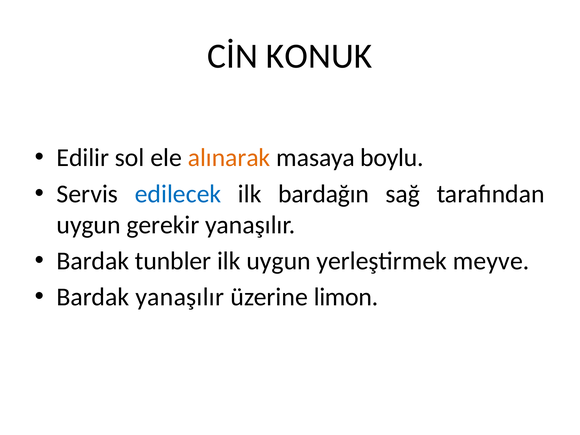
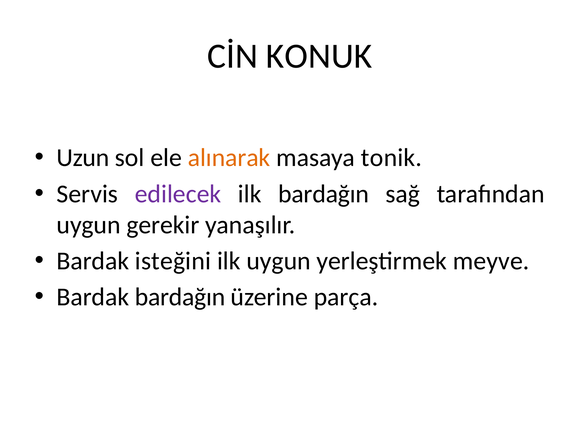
Edilir: Edilir -> Uzun (83, 158)
boylu: boylu -> tonik (392, 158)
edilecek colour: blue -> purple (178, 194)
tunbler: tunbler -> isteğini (173, 261)
Bardak yanaşılır: yanaşılır -> bardağın (180, 297)
limon: limon -> parça (346, 297)
